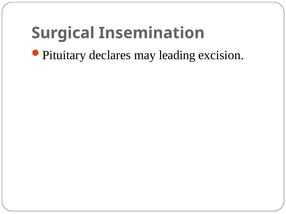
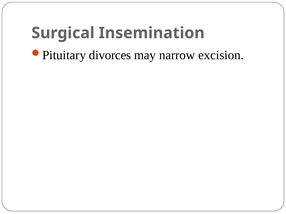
declares: declares -> divorces (110, 55)
leading: leading -> narrow (177, 55)
